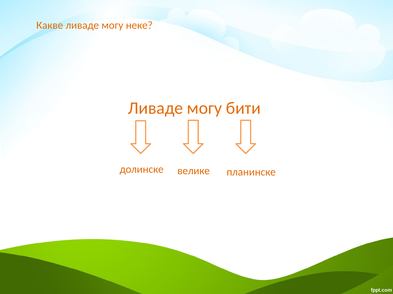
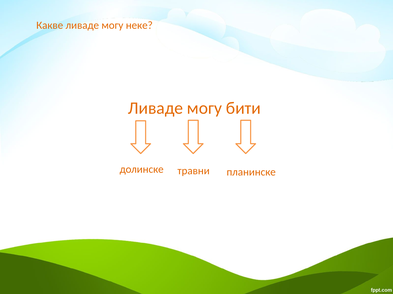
велике: велике -> травни (194, 171)
